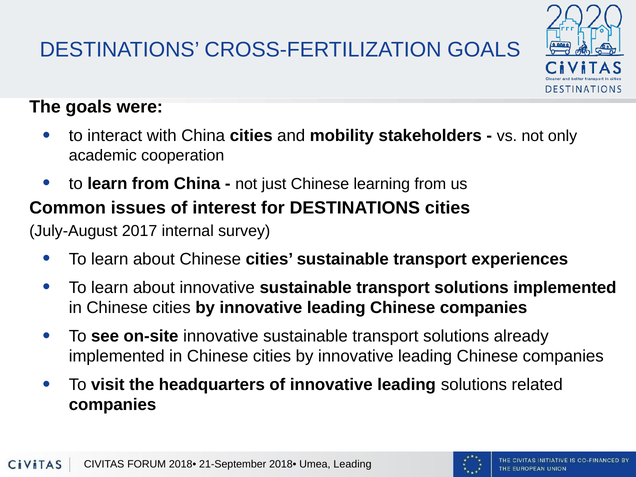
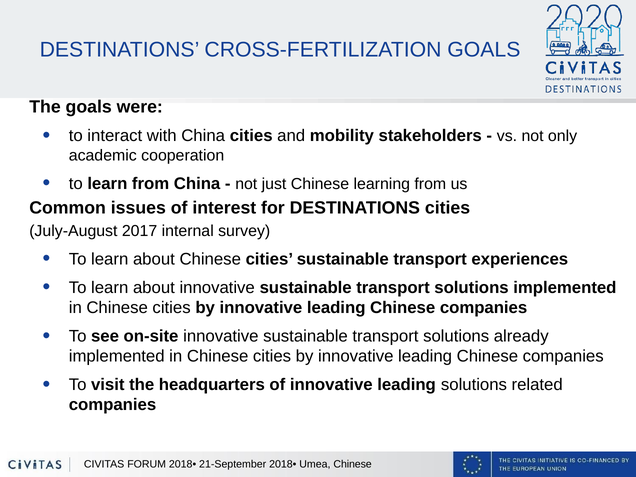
Umea Leading: Leading -> Chinese (353, 464)
